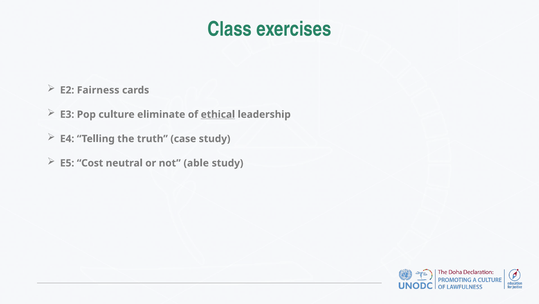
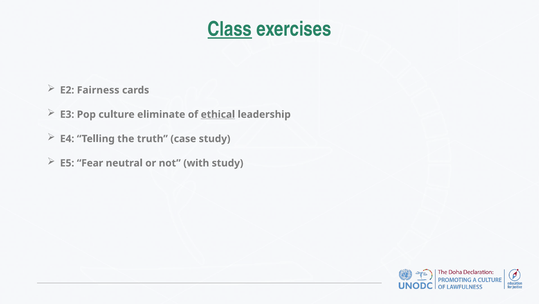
Class underline: none -> present (230, 29)
Cost: Cost -> Fear (90, 163)
able: able -> with (196, 163)
